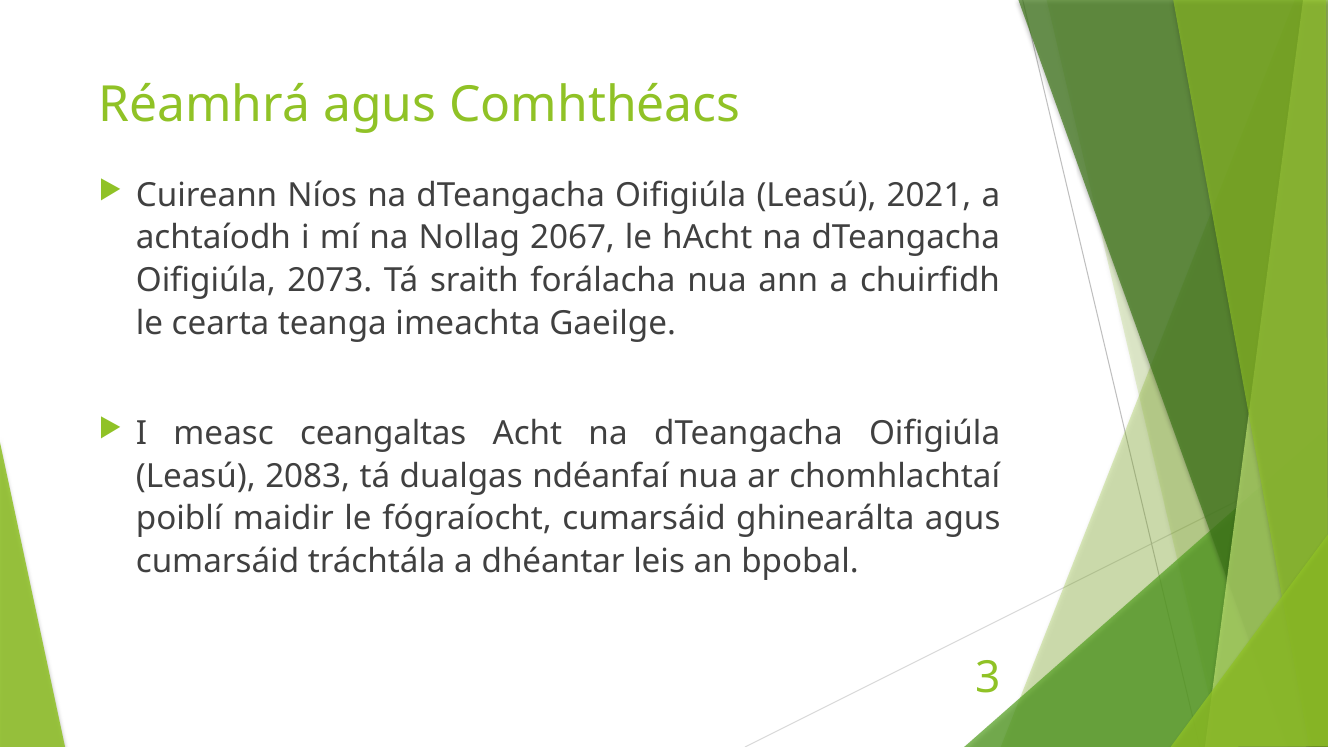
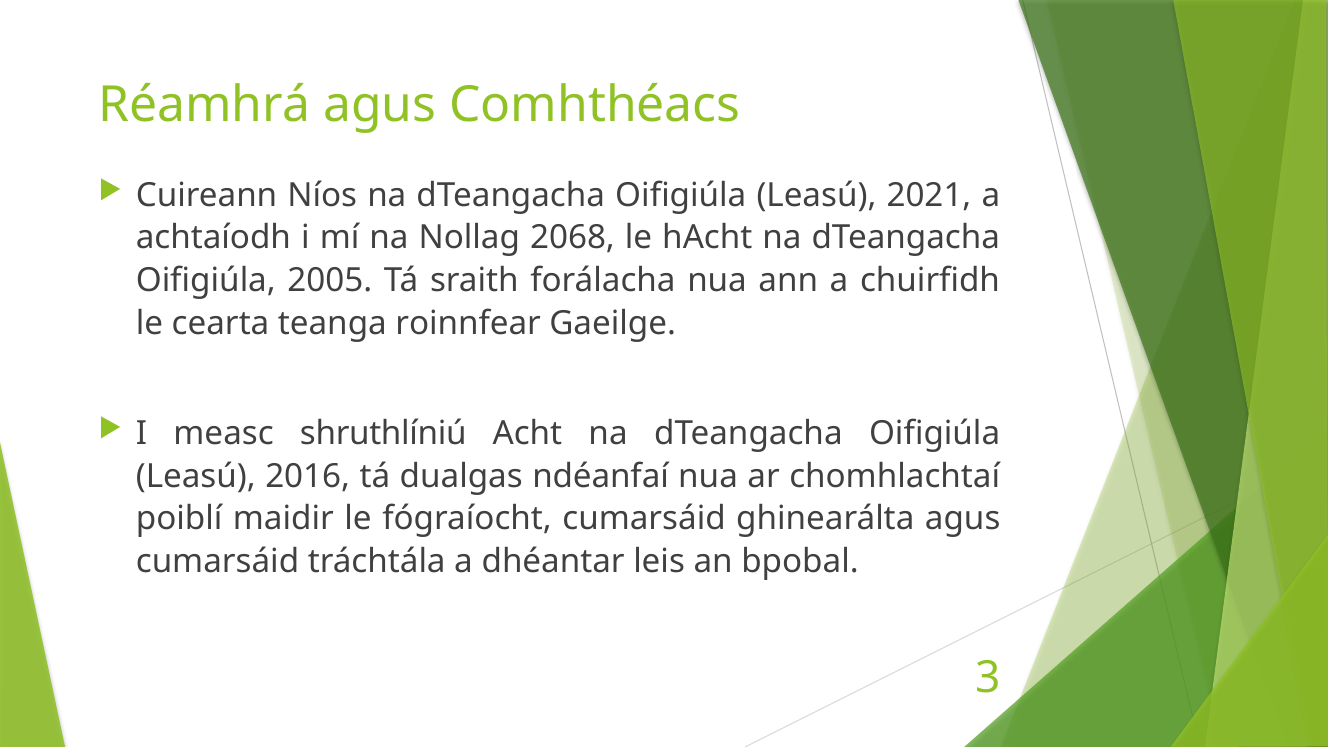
2067: 2067 -> 2068 (572, 238)
2073: 2073 -> 2005 (330, 281)
imeachta: imeachta -> roinnfear (468, 323)
ceangaltas: ceangaltas -> shruthlíniú (383, 433)
2083: 2083 -> 2016 (308, 476)
